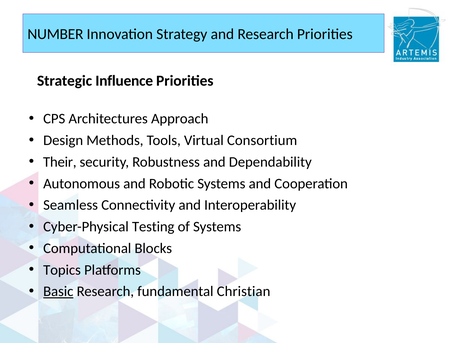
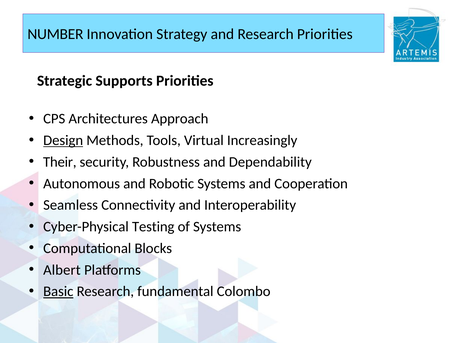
Influence: Influence -> Supports (124, 81)
Design underline: none -> present (63, 141)
Consortium: Consortium -> Increasingly (262, 141)
Topics: Topics -> Albert (62, 270)
Christian: Christian -> Colombo (244, 292)
